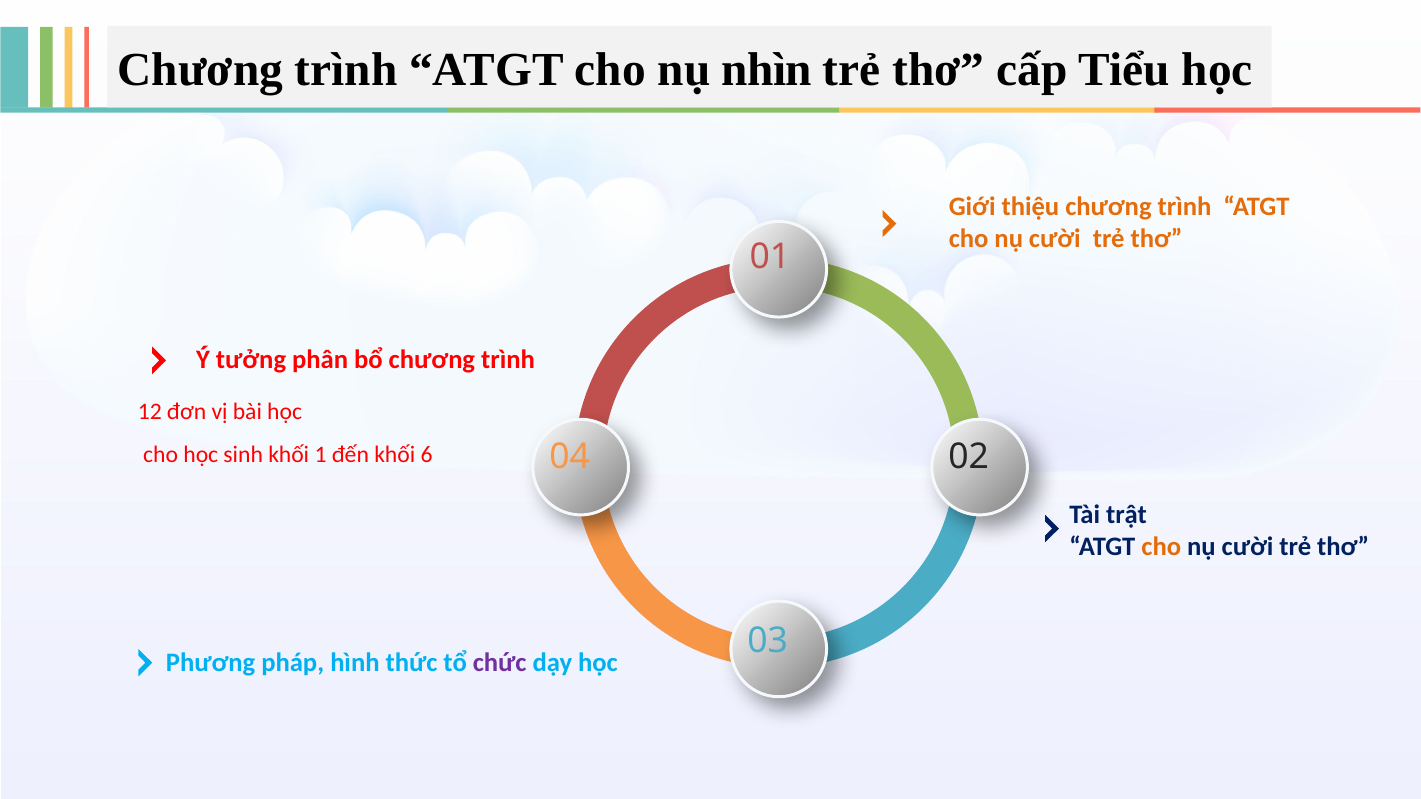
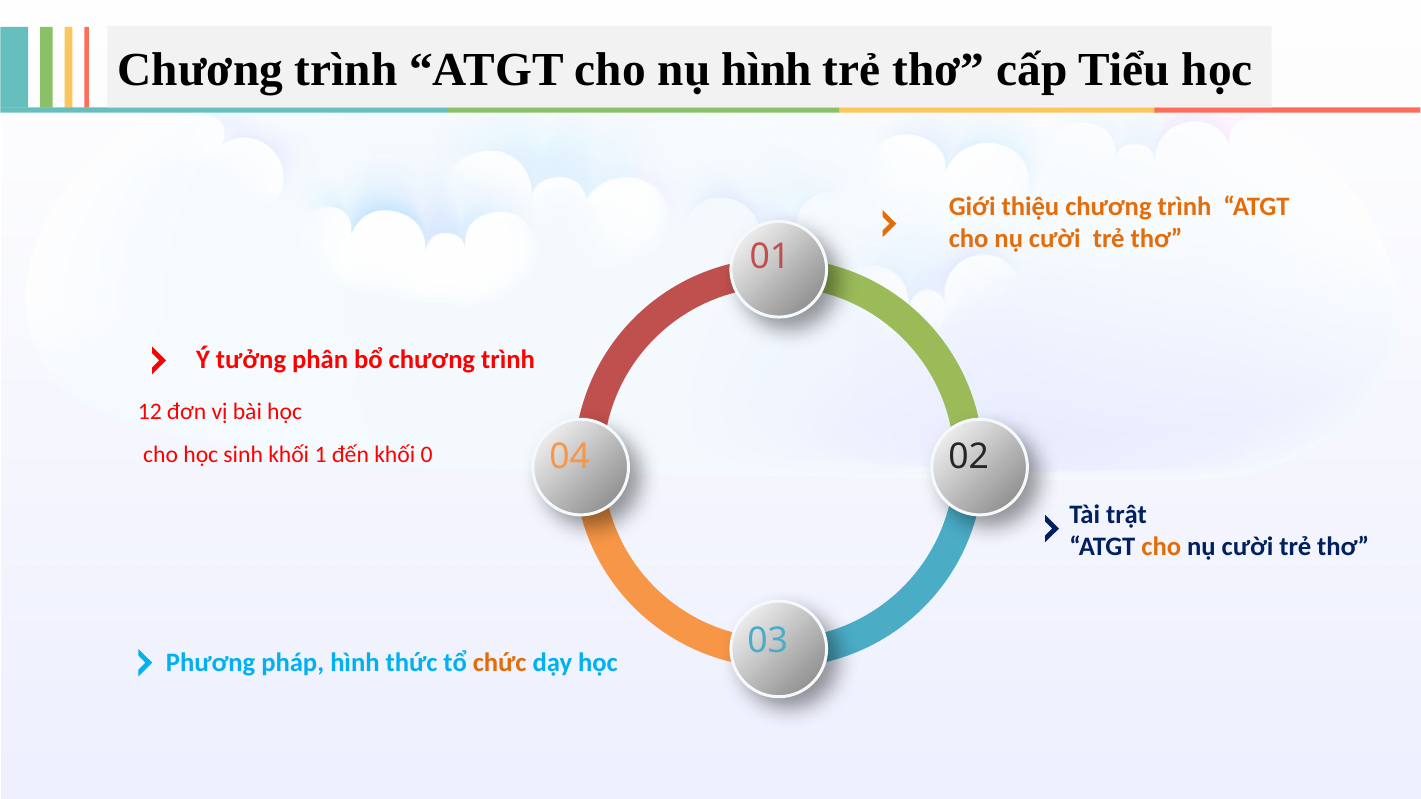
nụ nhìn: nhìn -> hình (767, 70)
6: 6 -> 0 (427, 455)
chức colour: purple -> orange (500, 663)
